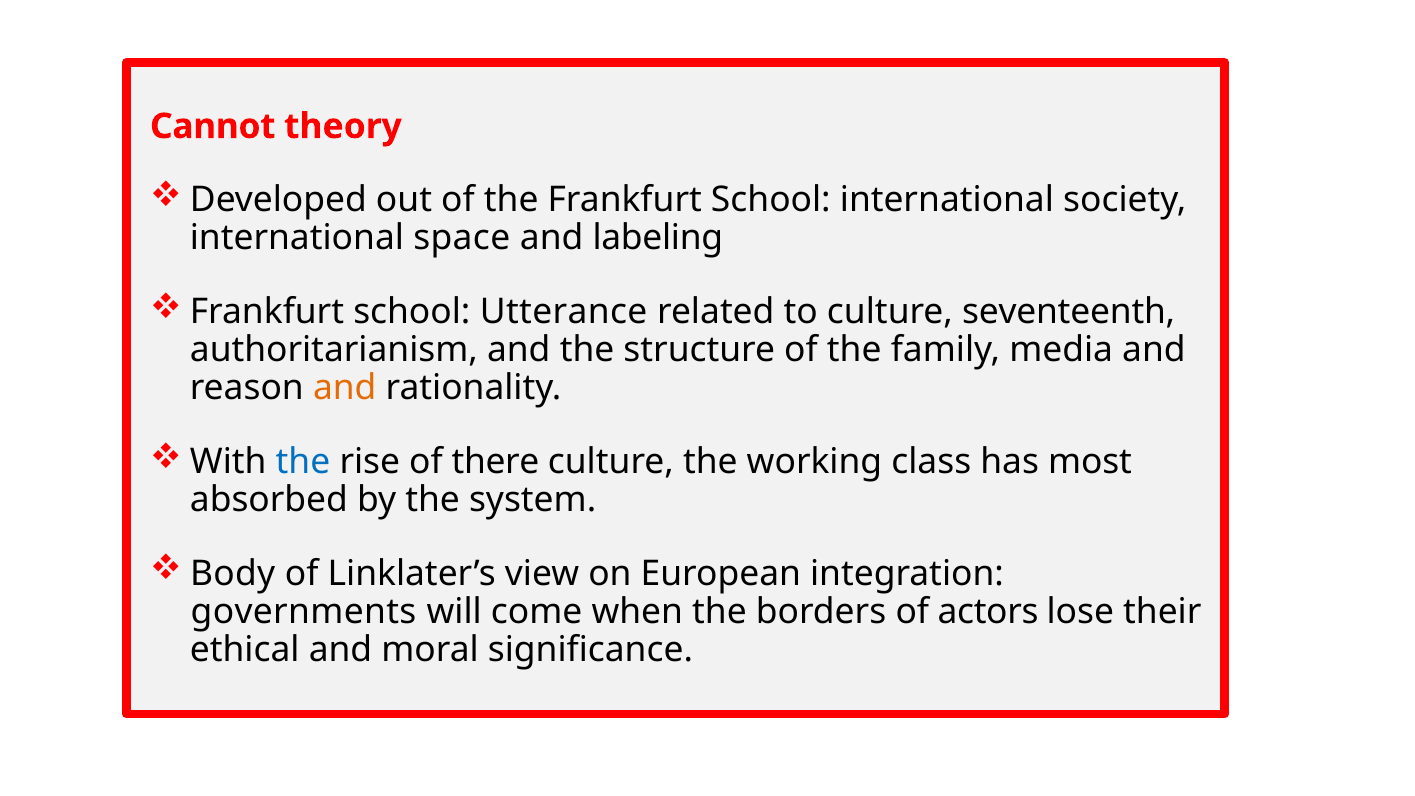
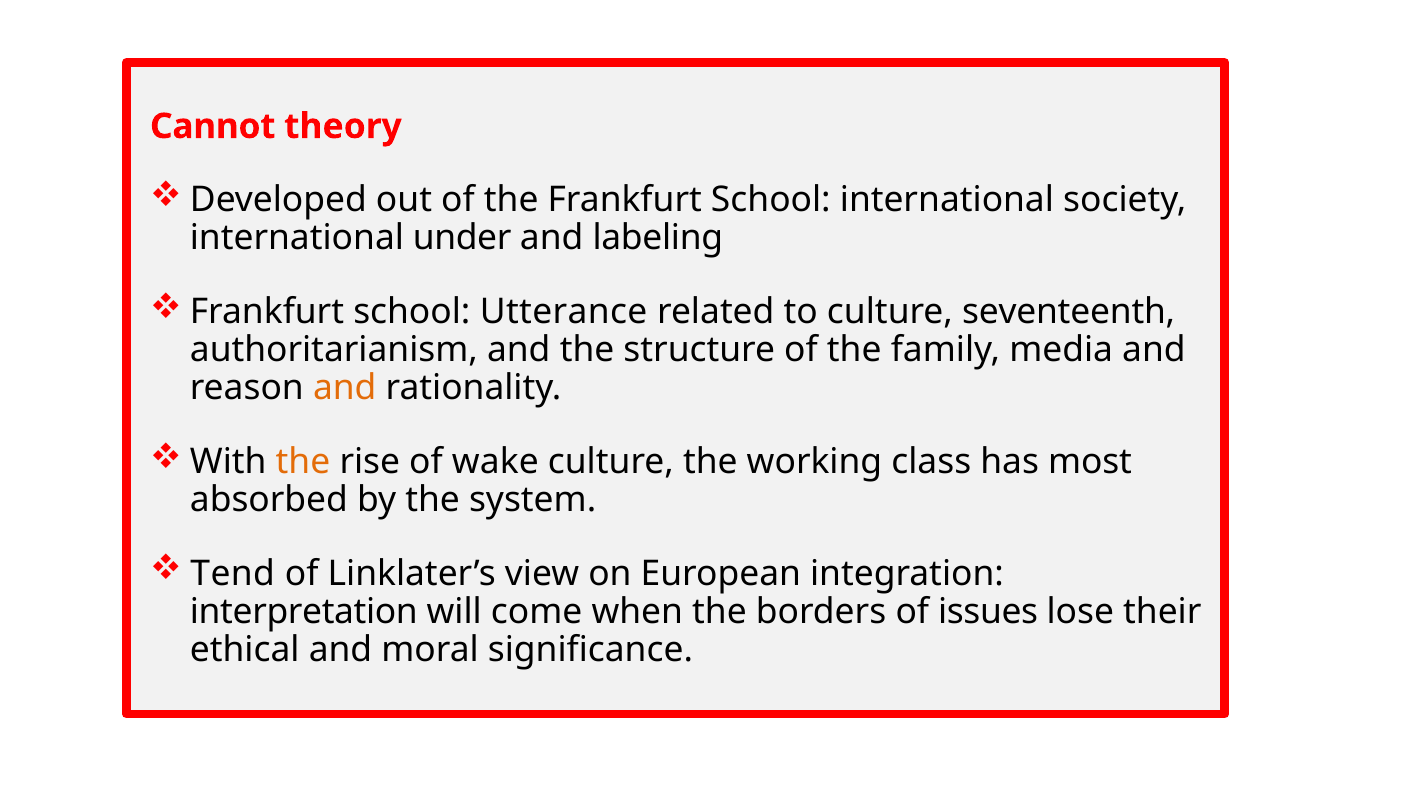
space: space -> under (462, 238)
the colour: blue -> orange (303, 462)
there: there -> wake (495, 462)
Body: Body -> Tend (233, 573)
governments: governments -> interpretation (304, 612)
actors: actors -> issues (988, 612)
